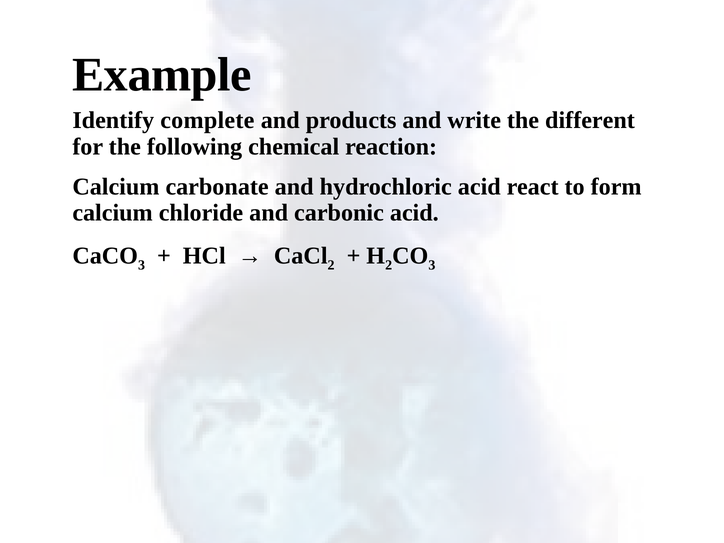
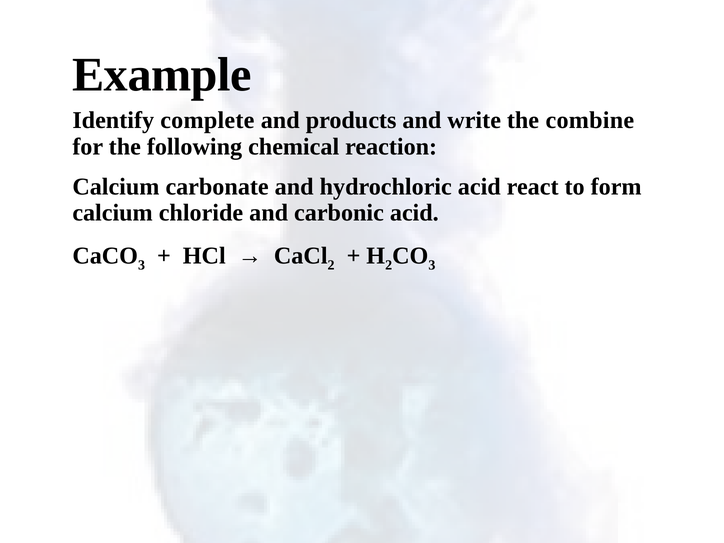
different: different -> combine (590, 121)
